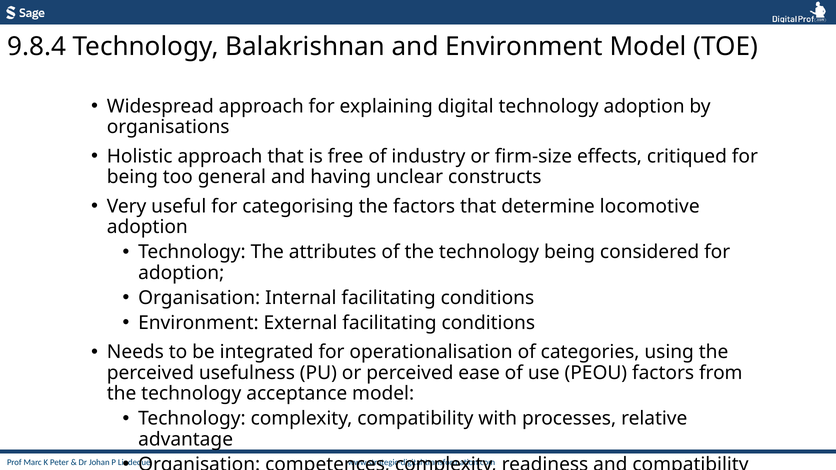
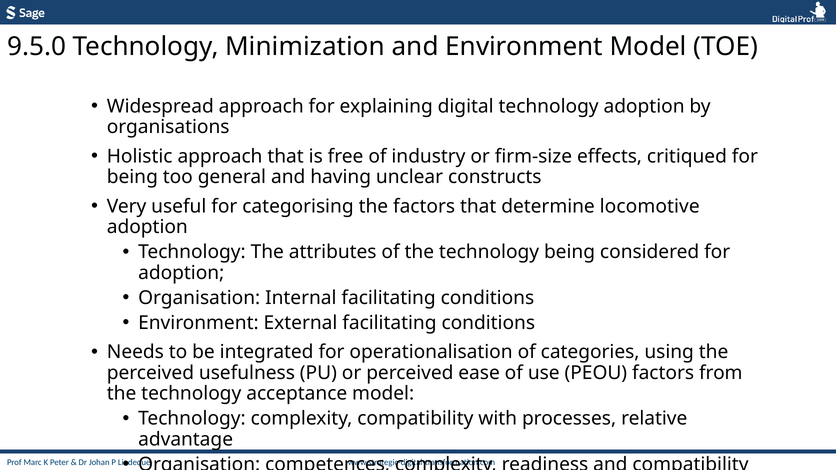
9.8.4: 9.8.4 -> 9.5.0 (37, 47)
Balakrishnan: Balakrishnan -> Minimization (305, 47)
